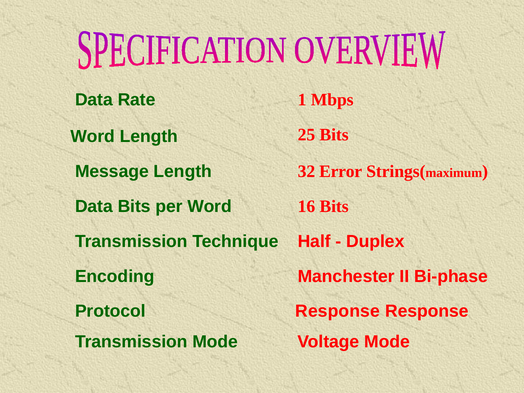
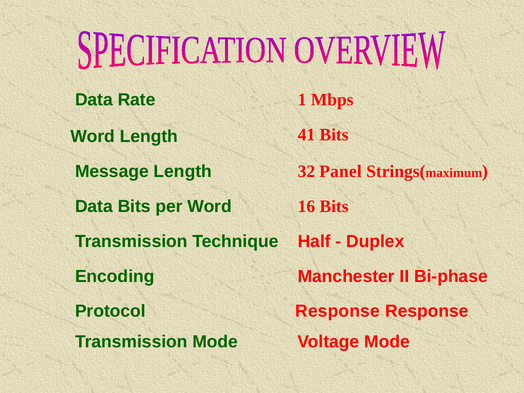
25: 25 -> 41 (306, 135)
Error: Error -> Panel (340, 171)
